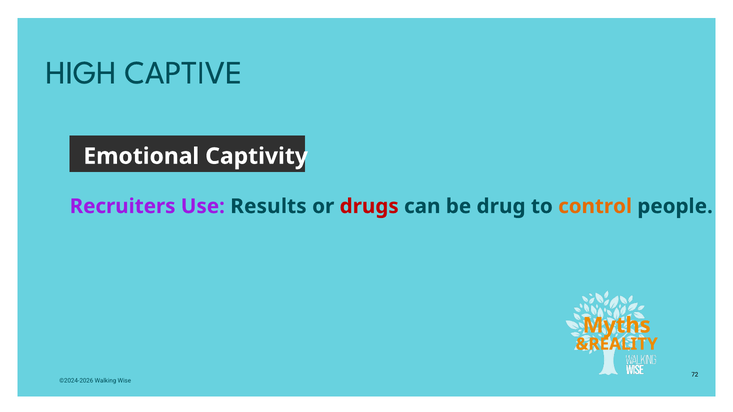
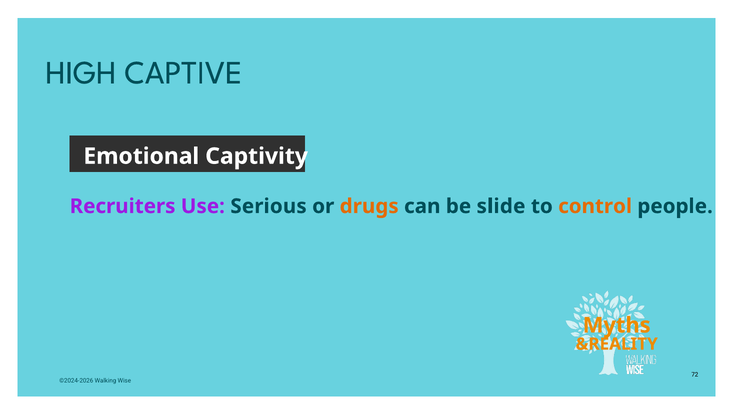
Results: Results -> Serious (269, 206)
drugs colour: red -> orange (369, 206)
drug: drug -> slide (501, 206)
